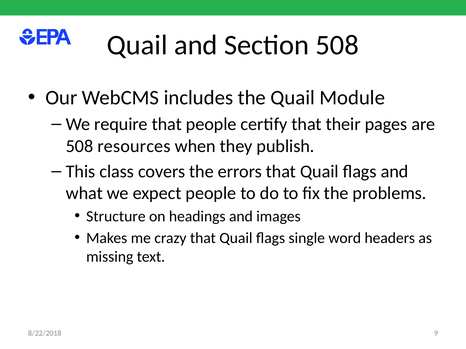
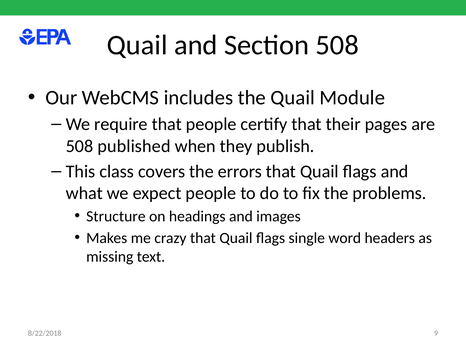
resources: resources -> published (134, 146)
